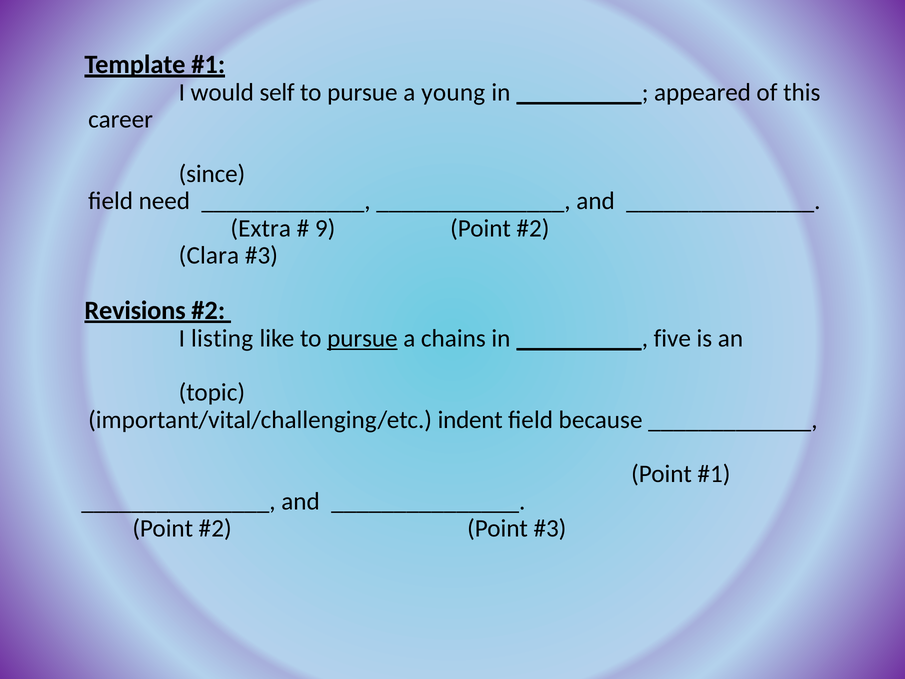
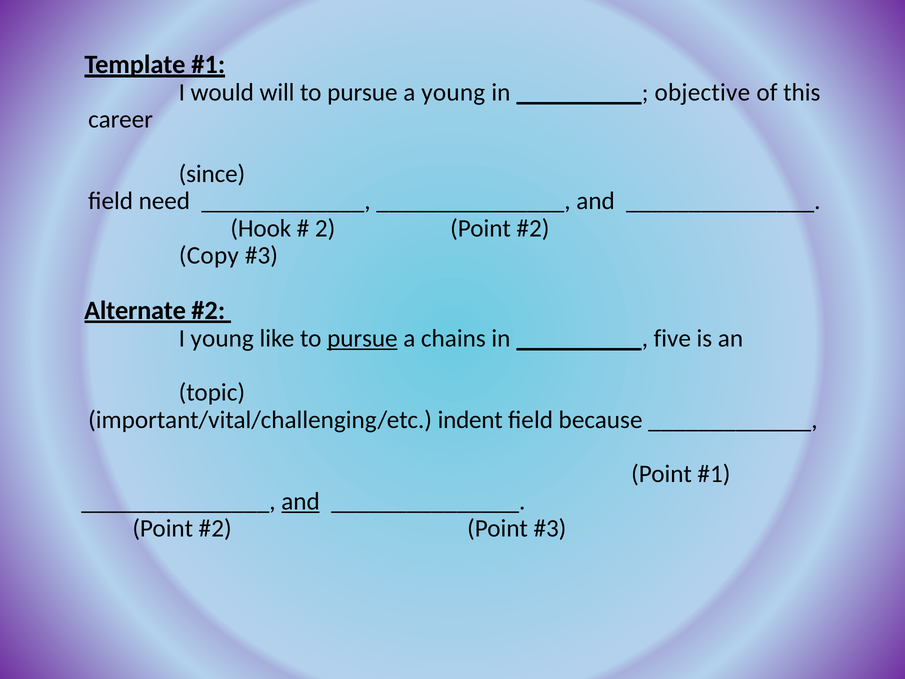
self: self -> will (277, 92)
appeared: appeared -> objective (702, 92)
Extra: Extra -> Hook (261, 228)
9: 9 -> 2 (325, 228)
Clara: Clara -> Copy (209, 255)
Revisions: Revisions -> Alternate (135, 310)
I listing: listing -> young (222, 338)
and underline: none -> present (301, 501)
